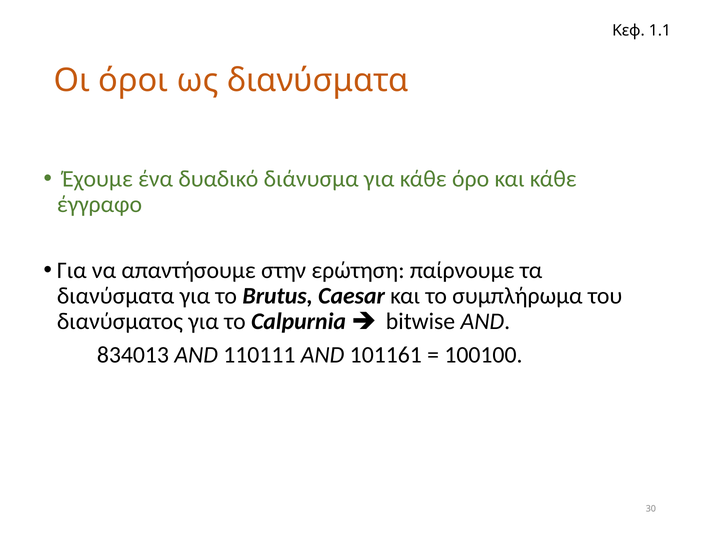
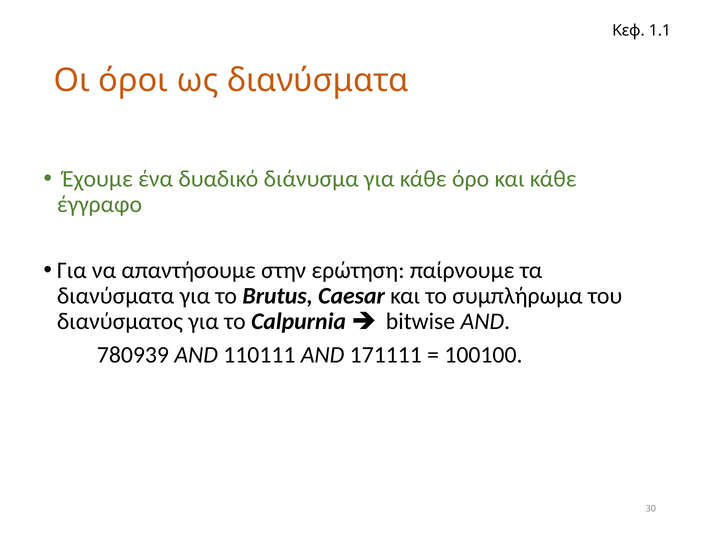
834013: 834013 -> 780939 (133, 355)
101161: 101161 -> 171111 (386, 355)
